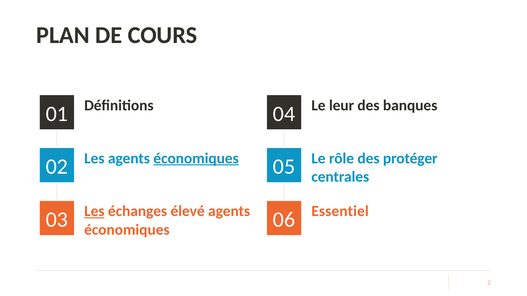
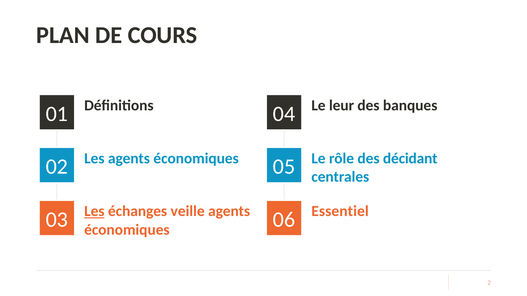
économiques underline: present -> none (196, 159)
protéger: protéger -> décidant (410, 159)
élevé: élevé -> veille (188, 212)
